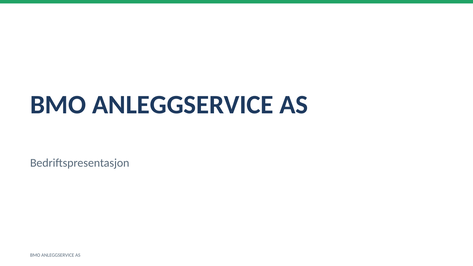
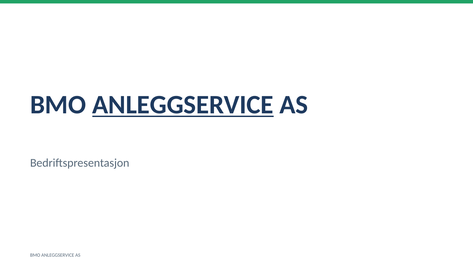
ANLEGGSERVICE underline: none -> present (183, 105)
